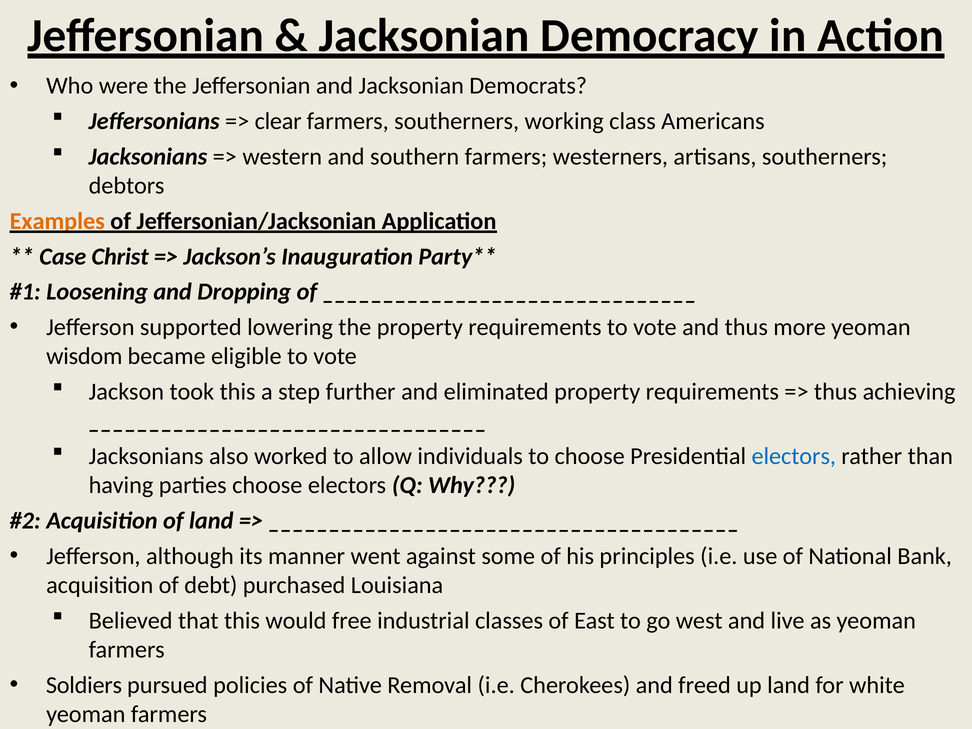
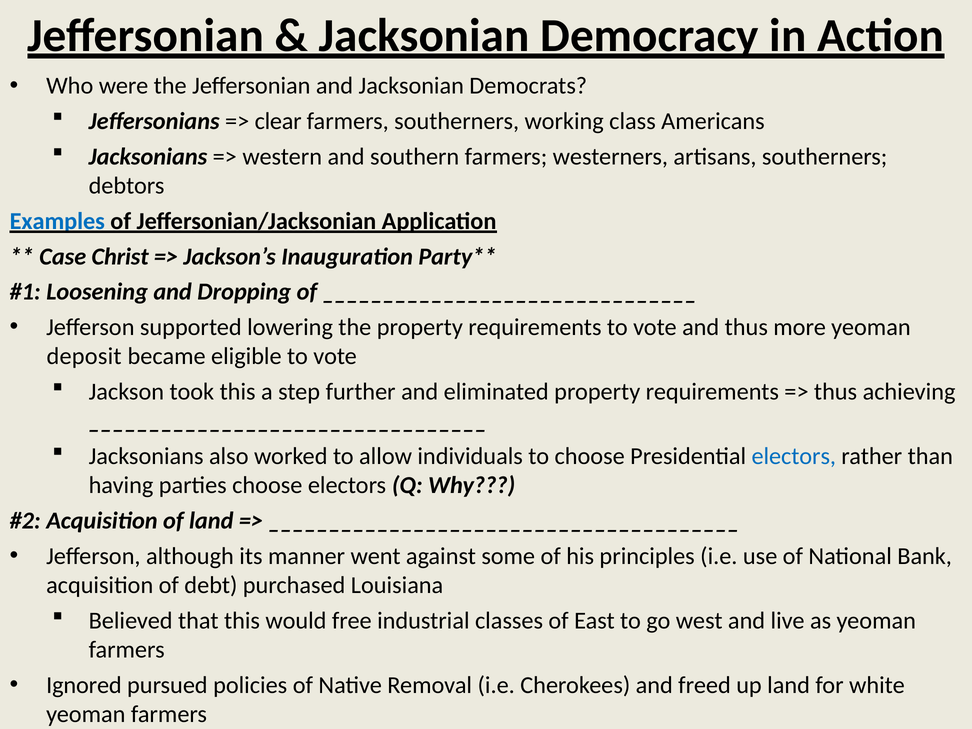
Examples colour: orange -> blue (57, 221)
wisdom: wisdom -> deposit (84, 356)
Soldiers: Soldiers -> Ignored (84, 685)
